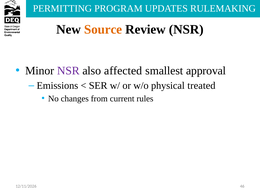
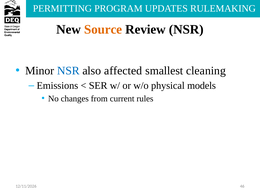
NSR colour: purple -> blue (68, 71)
approval: approval -> cleaning (206, 71)
treated: treated -> models (202, 86)
